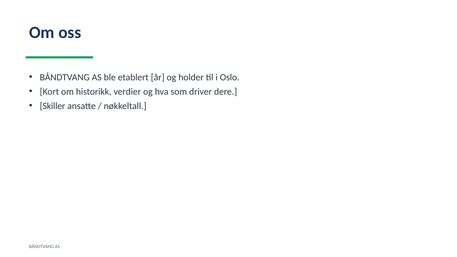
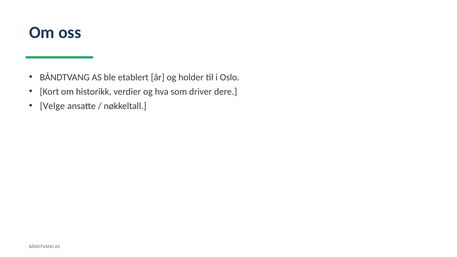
Skiller: Skiller -> Velge (52, 106)
